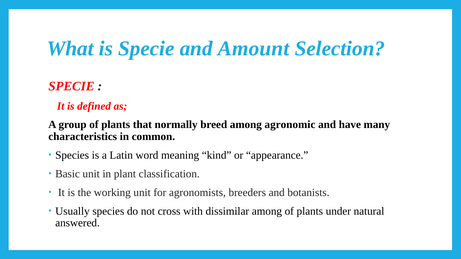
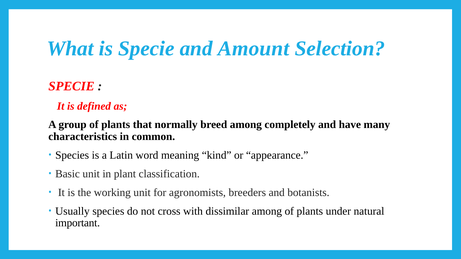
agronomic: agronomic -> completely (290, 125)
answered: answered -> important (78, 223)
